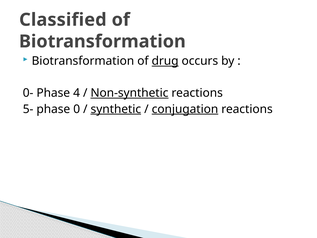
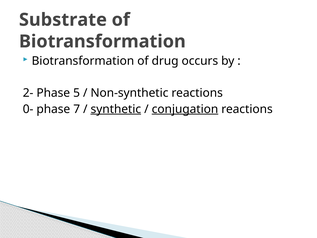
Classified: Classified -> Substrate (63, 20)
drug underline: present -> none (165, 61)
0-: 0- -> 2- (28, 93)
4: 4 -> 5 (77, 93)
Non-synthetic underline: present -> none (129, 93)
5-: 5- -> 0- (28, 109)
0: 0 -> 7 (77, 109)
